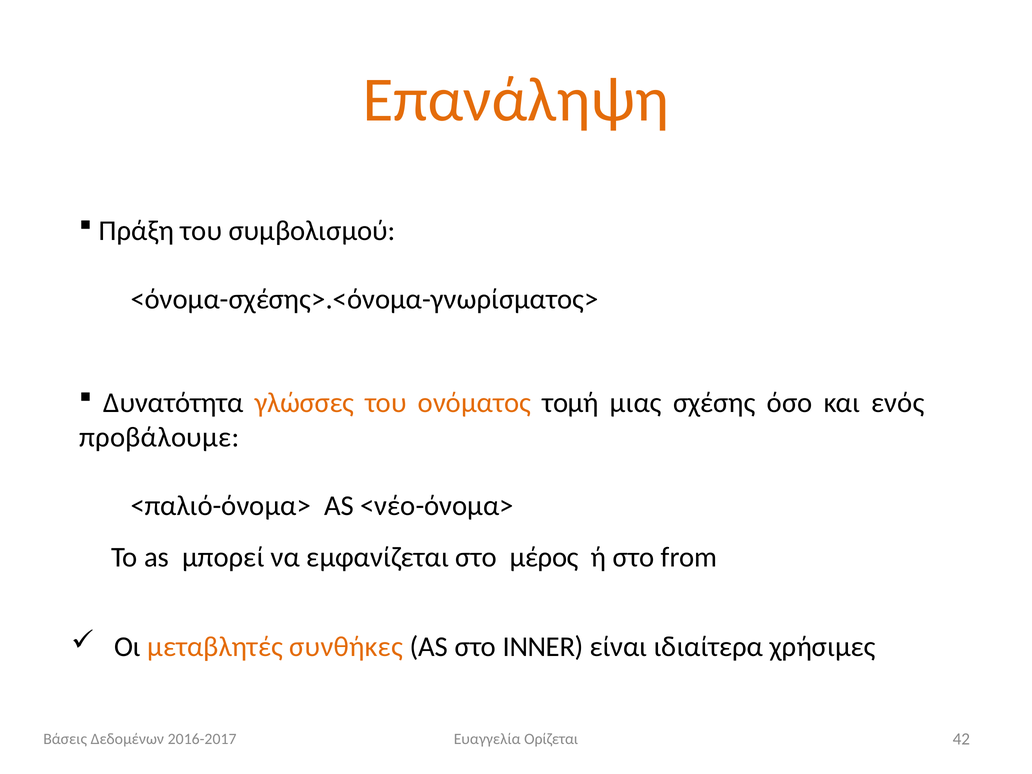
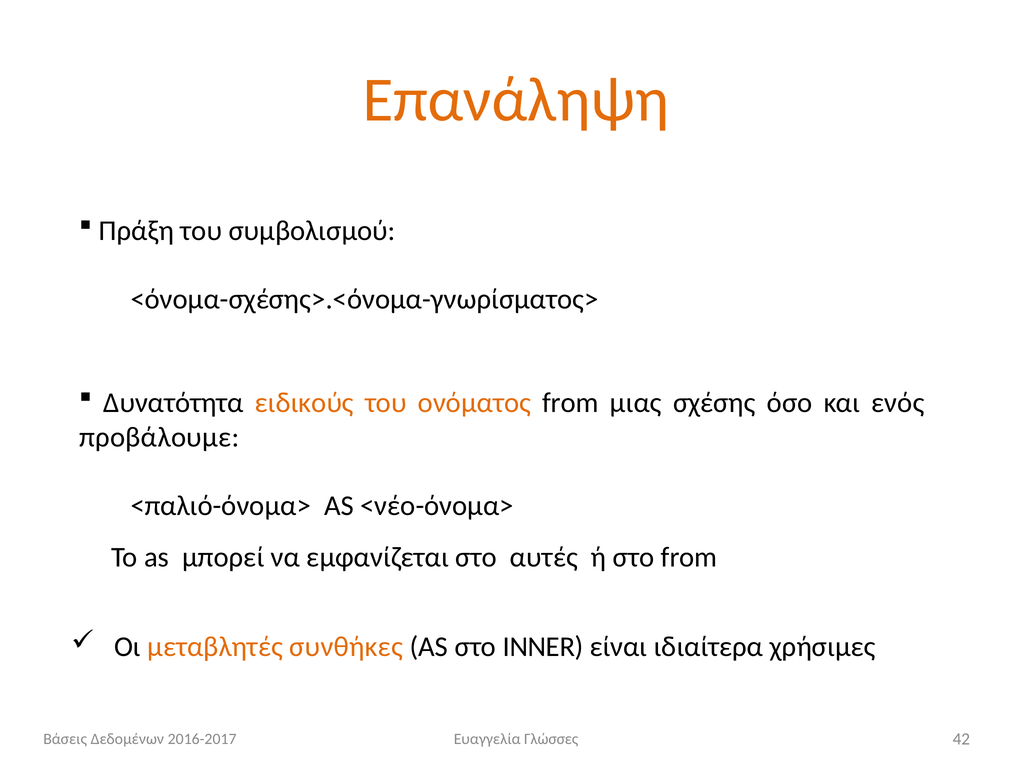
γλώσσες: γλώσσες -> ειδικούς (304, 403)
ονόματος τομή: τομή -> from (570, 403)
μέρος: μέρος -> αυτές (544, 557)
Ορίζεται: Ορίζεται -> Γλώσσες (551, 739)
